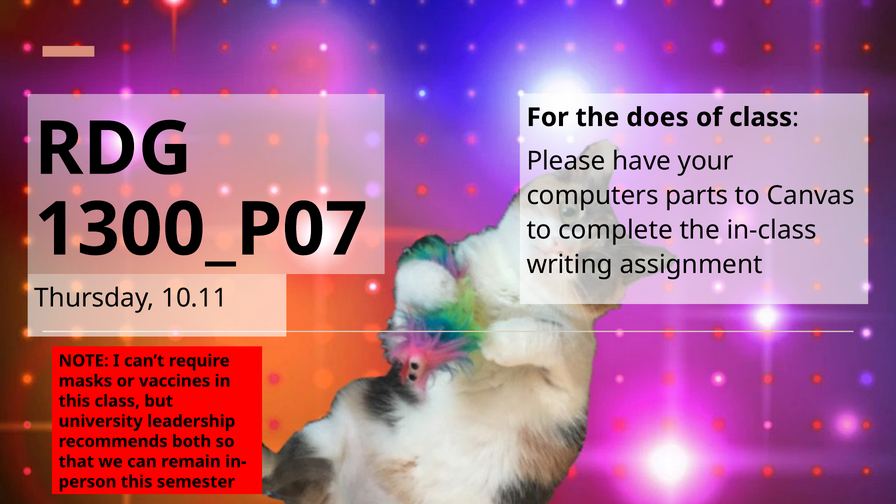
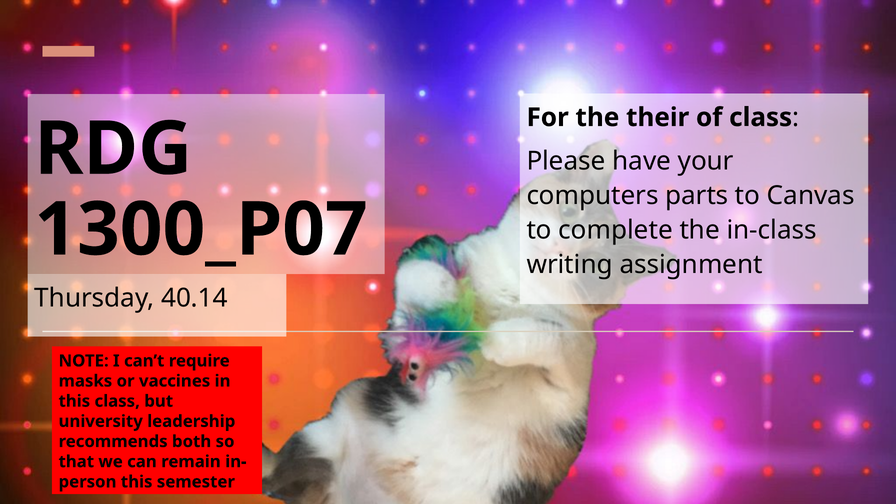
does: does -> their (658, 117)
10.11: 10.11 -> 40.14 (194, 298)
